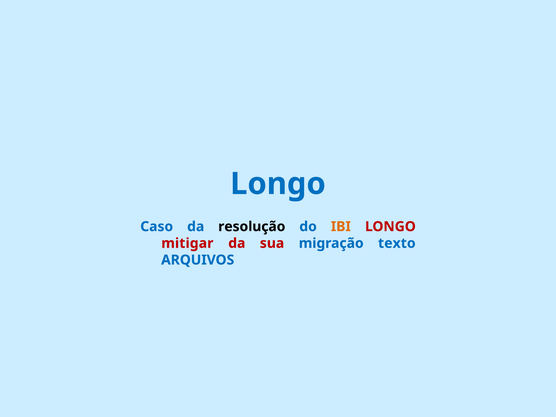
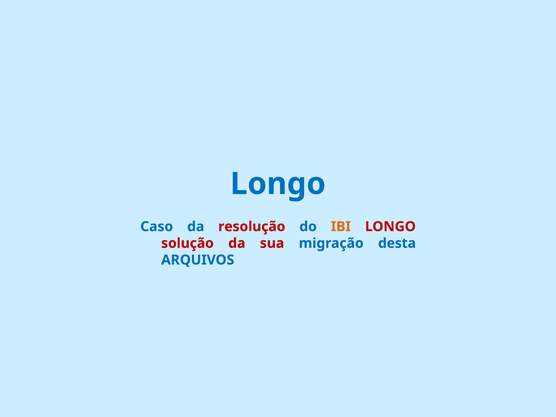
resolução colour: black -> red (252, 227)
mitigar: mitigar -> solução (187, 243)
texto: texto -> desta (397, 243)
